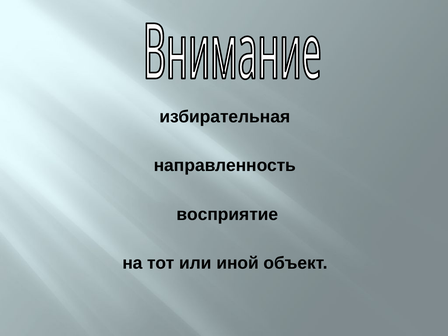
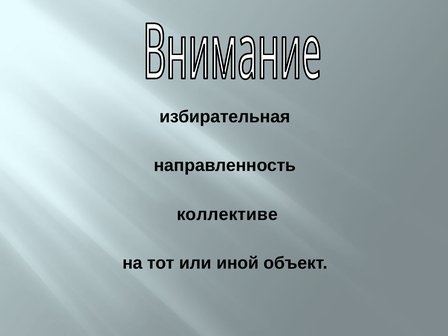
восприятие: восприятие -> коллективе (227, 214)
